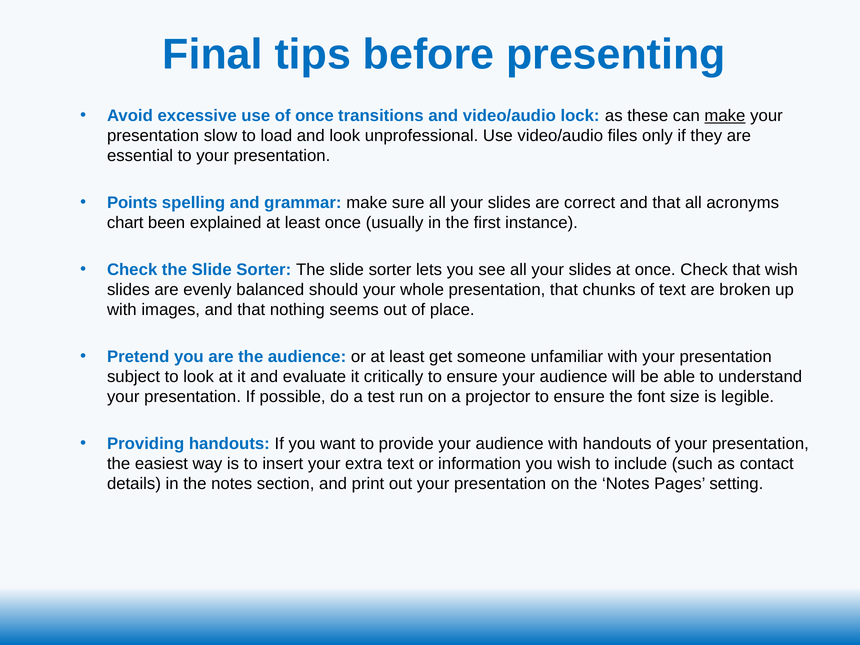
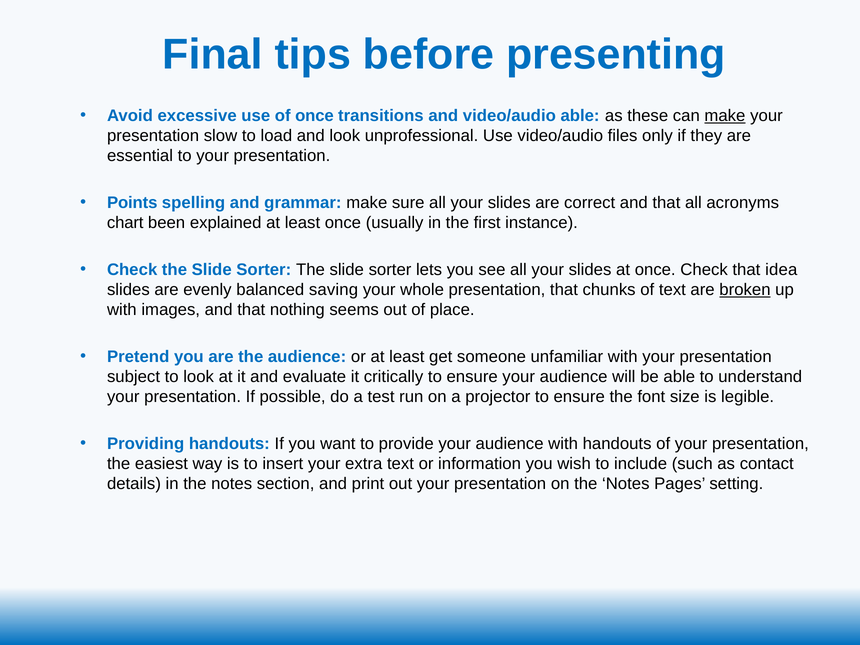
video/audio lock: lock -> able (580, 116)
that wish: wish -> idea (781, 270)
should: should -> saving (334, 290)
broken underline: none -> present (745, 290)
